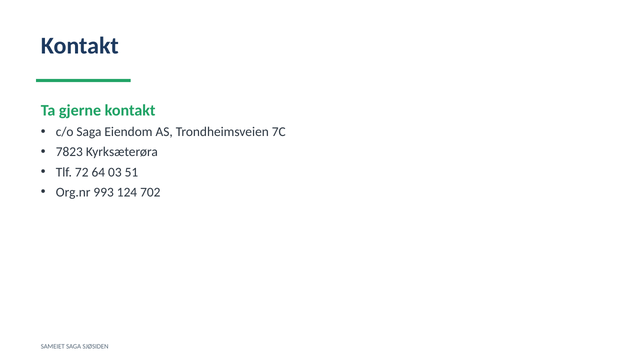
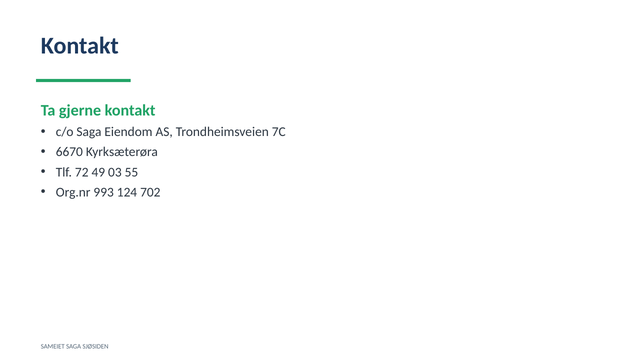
7823: 7823 -> 6670 (69, 152)
64: 64 -> 49 (98, 172)
51: 51 -> 55 (131, 172)
